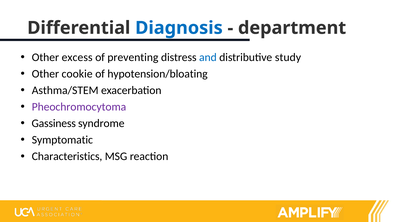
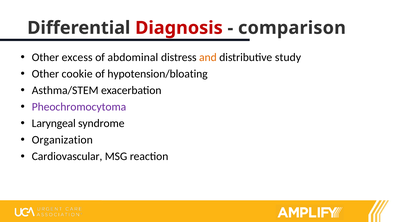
Diagnosis colour: blue -> red (179, 28)
department: department -> comparison (292, 28)
preventing: preventing -> abdominal (133, 57)
and colour: blue -> orange (208, 57)
Gassiness: Gassiness -> Laryngeal (54, 123)
Symptomatic: Symptomatic -> Organization (62, 140)
Characteristics: Characteristics -> Cardiovascular (67, 157)
